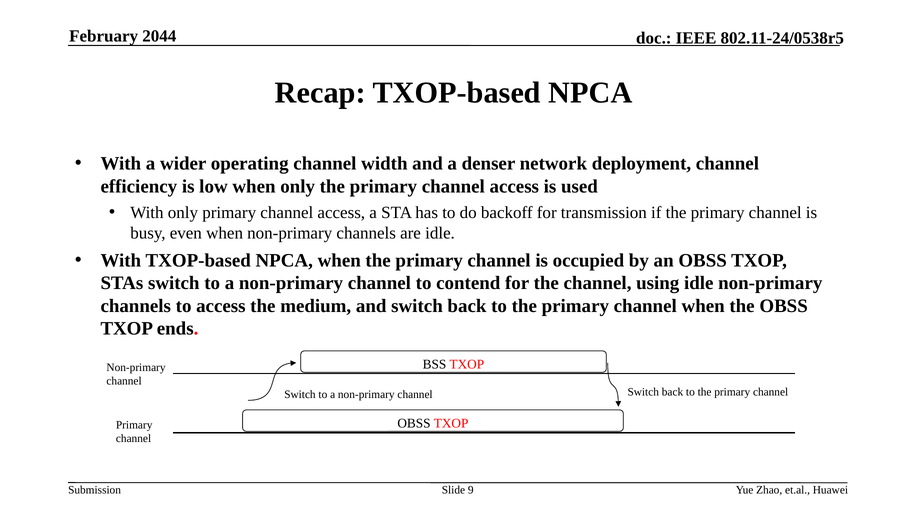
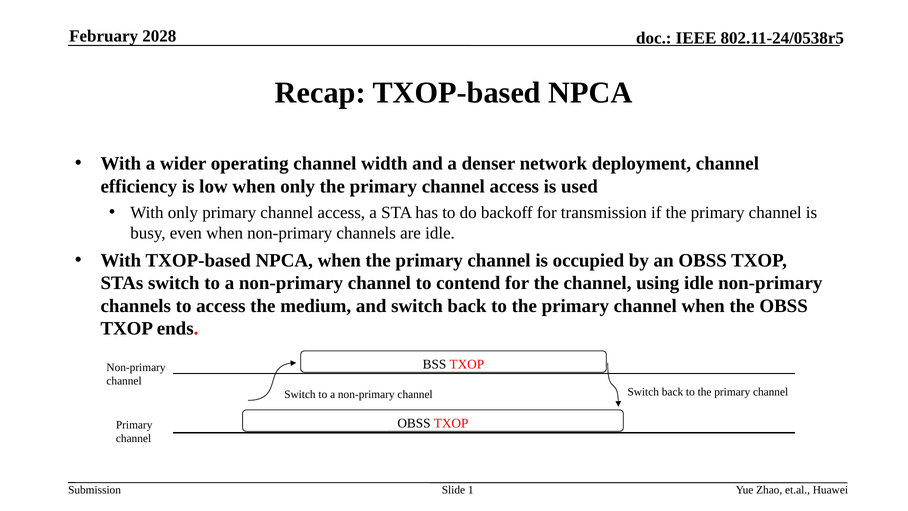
2044: 2044 -> 2028 (159, 36)
9: 9 -> 1 (471, 490)
